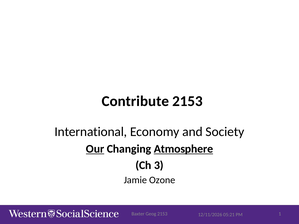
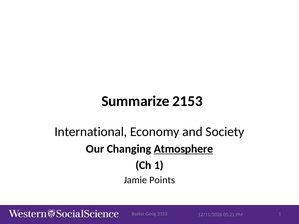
Contribute: Contribute -> Summarize (135, 101)
Our underline: present -> none (95, 149)
Ch 3: 3 -> 1 (159, 165)
Ozone: Ozone -> Points (162, 180)
